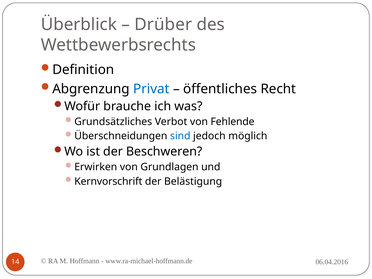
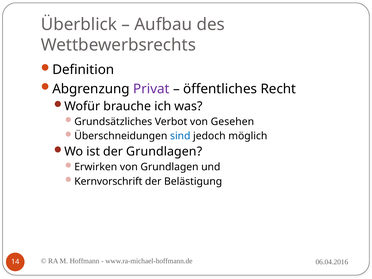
Drüber: Drüber -> Aufbau (163, 24)
Privat colour: blue -> purple (151, 89)
Fehlende: Fehlende -> Gesehen (232, 122)
der Beschweren: Beschweren -> Grundlagen (164, 152)
